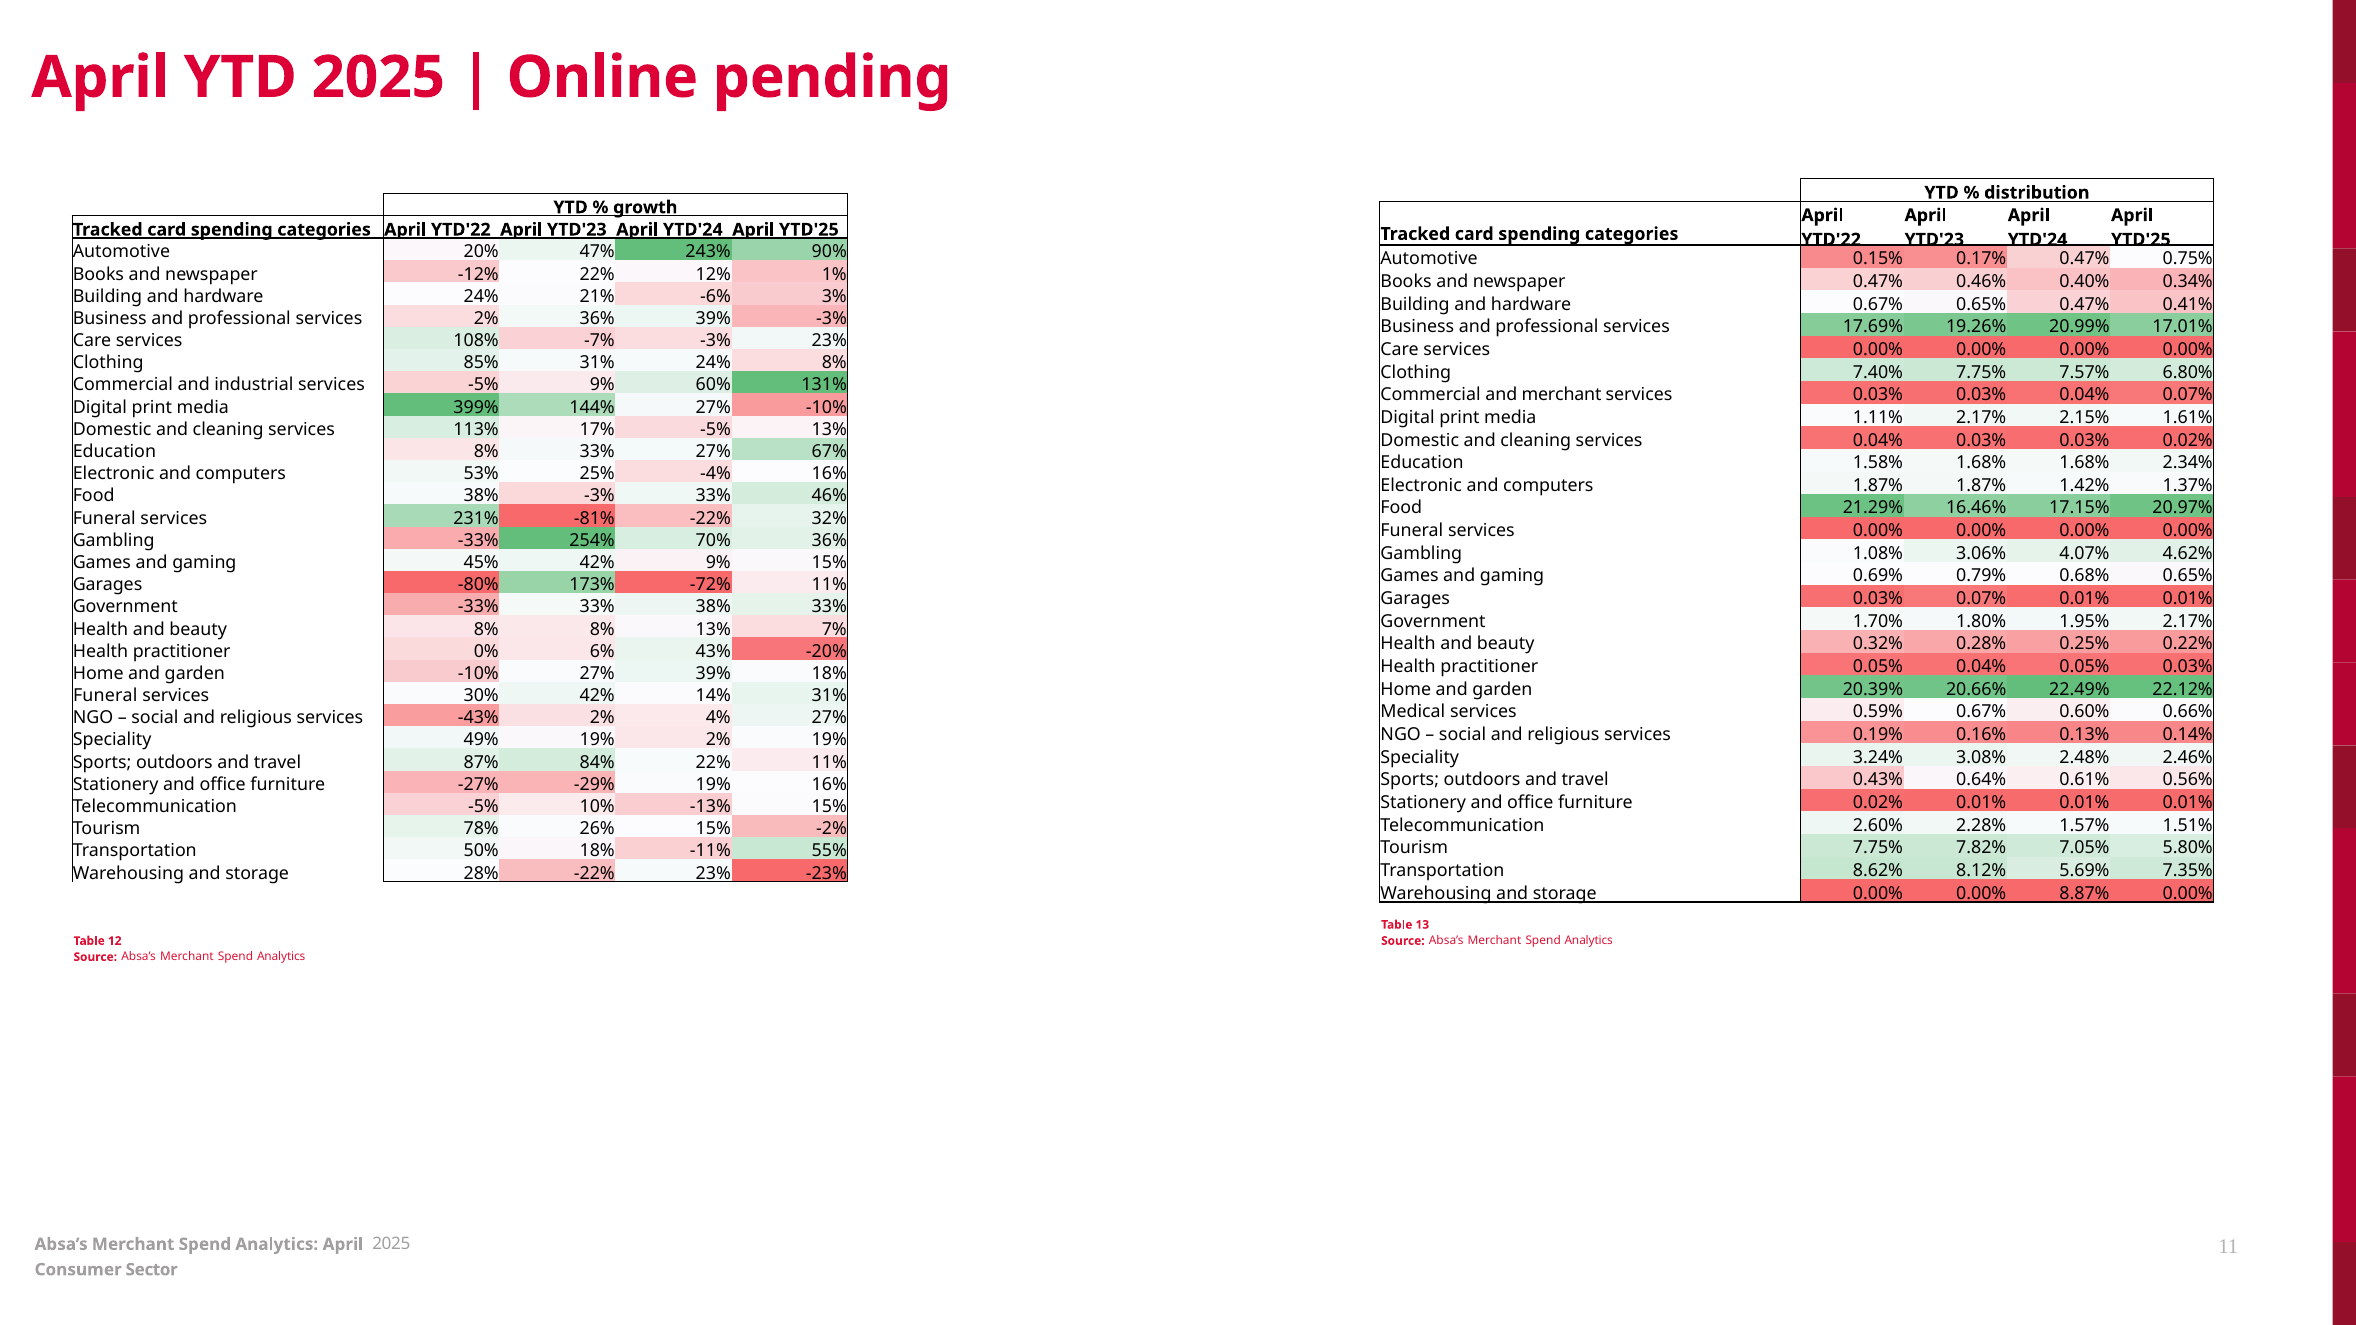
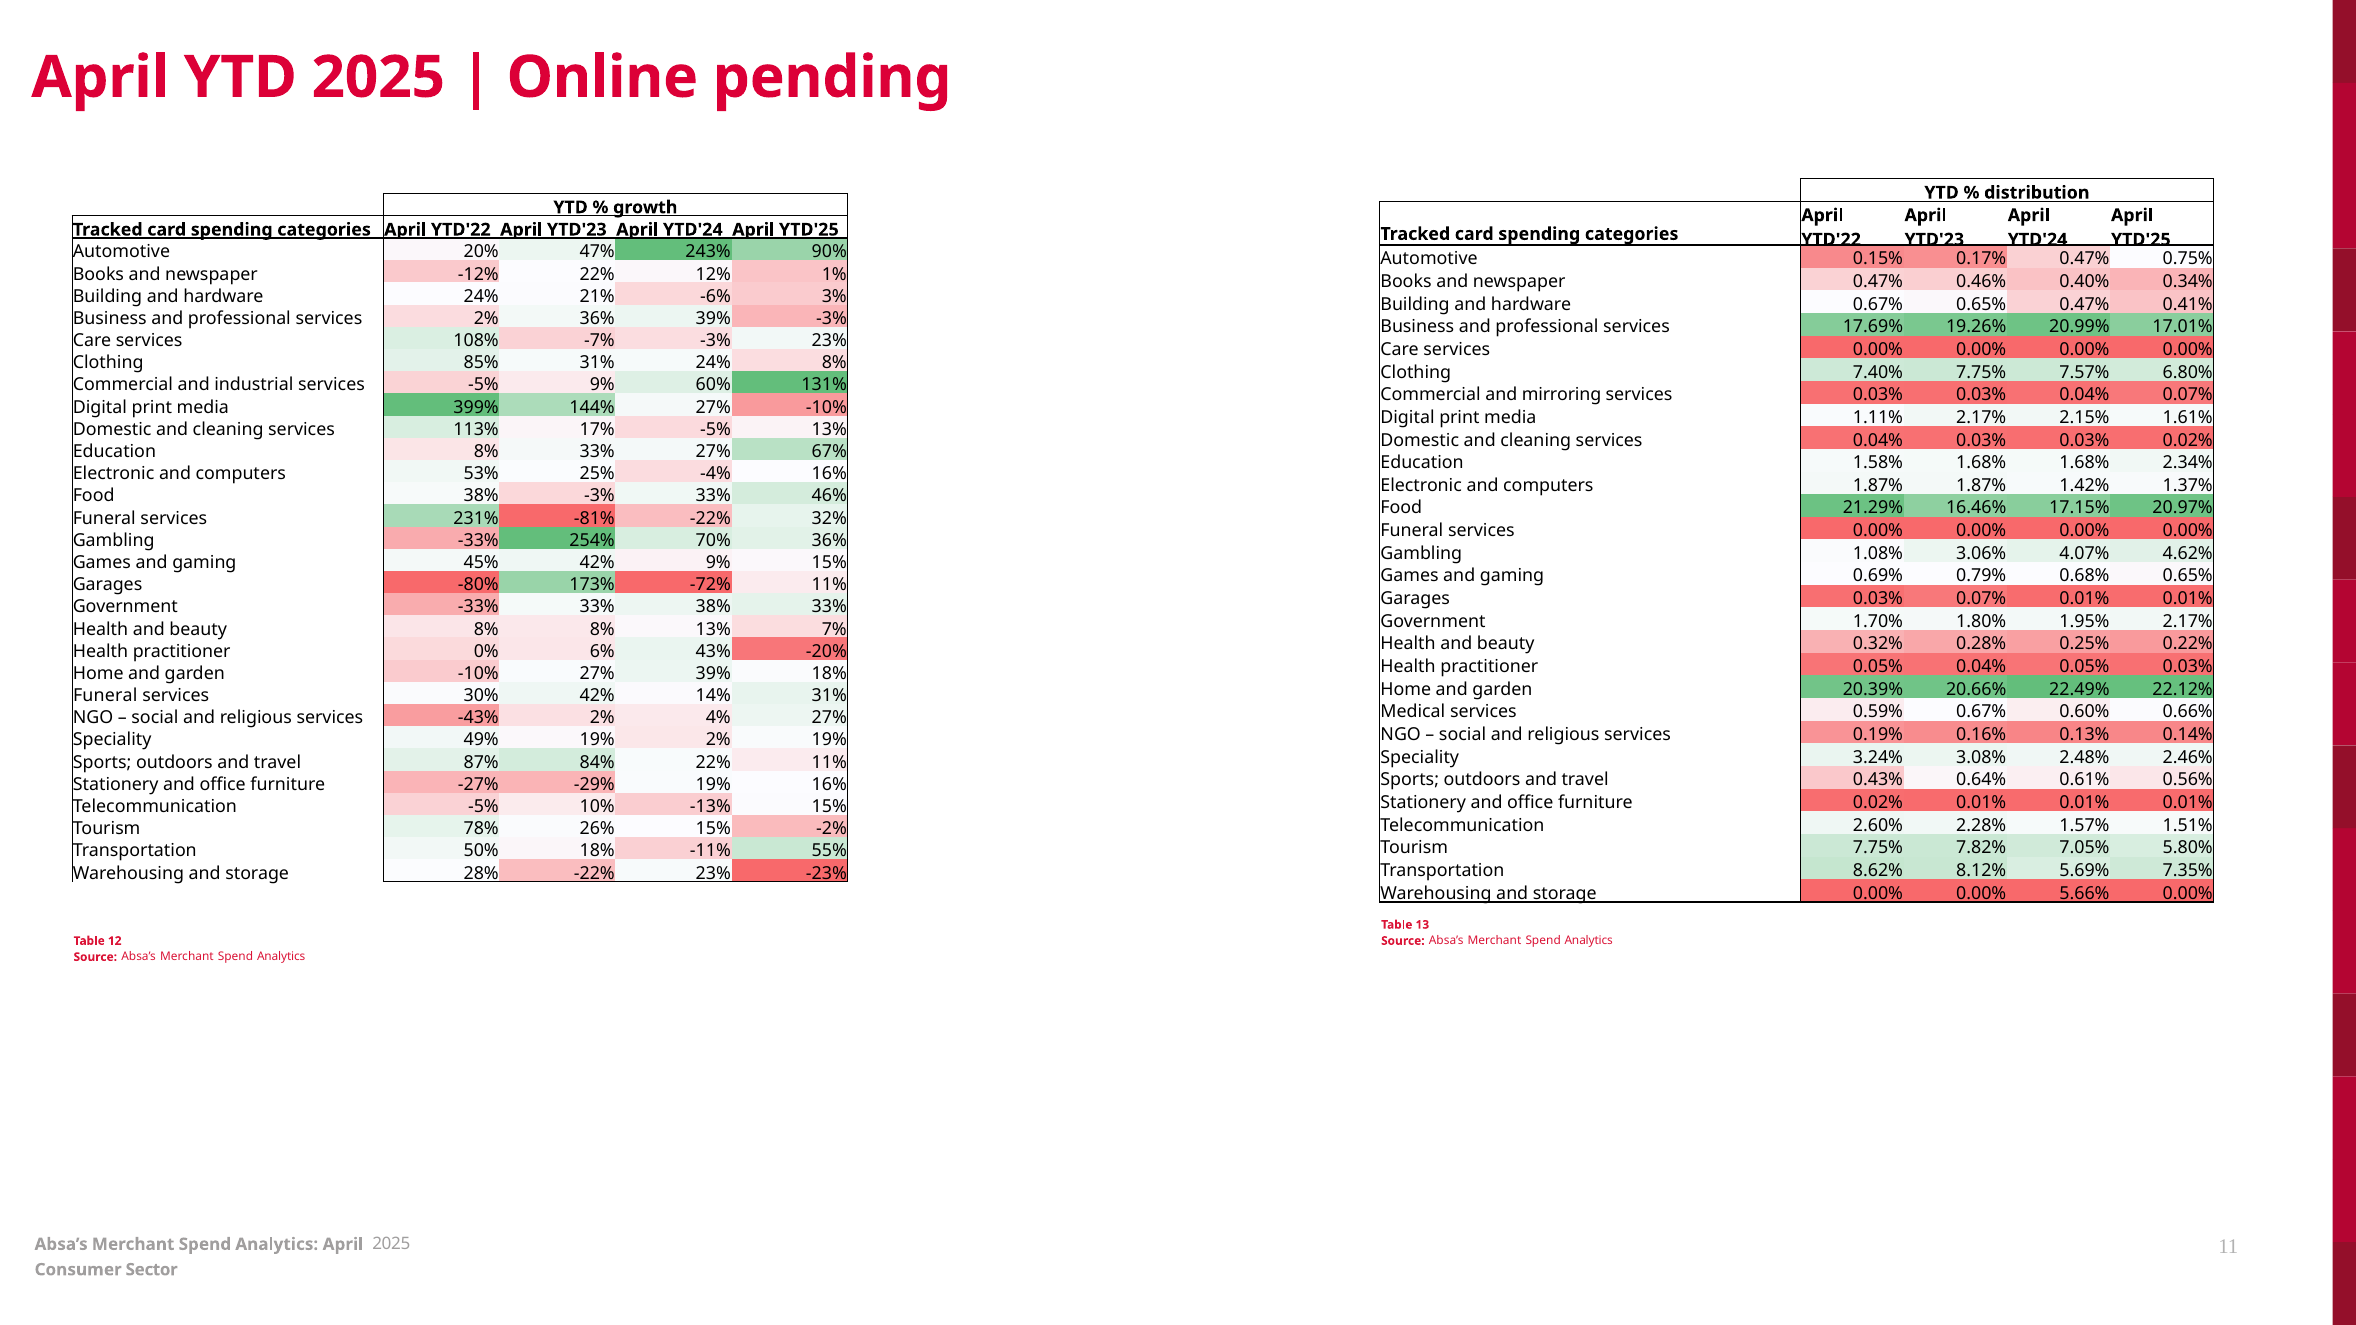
and merchant: merchant -> mirroring (1562, 395)
8.87%: 8.87% -> 5.66% (2084, 893)
